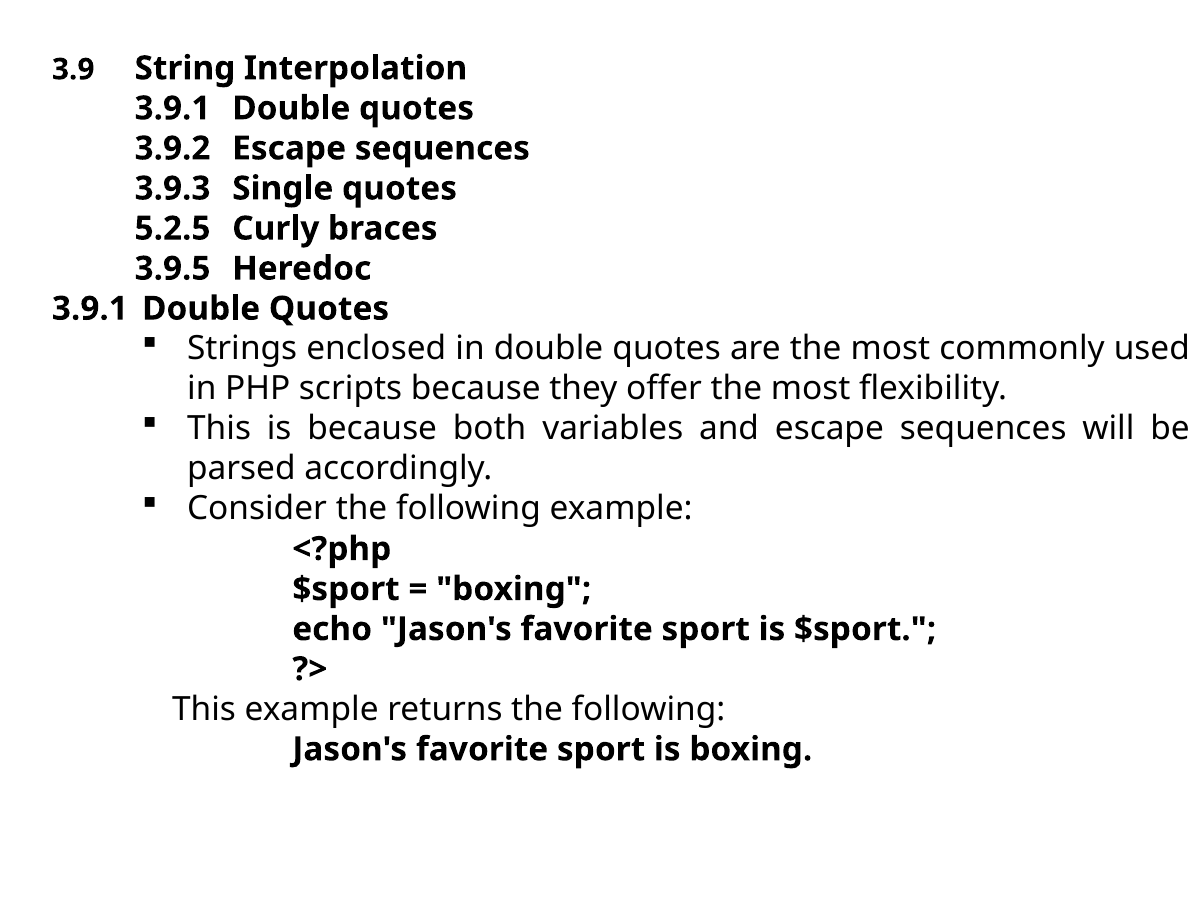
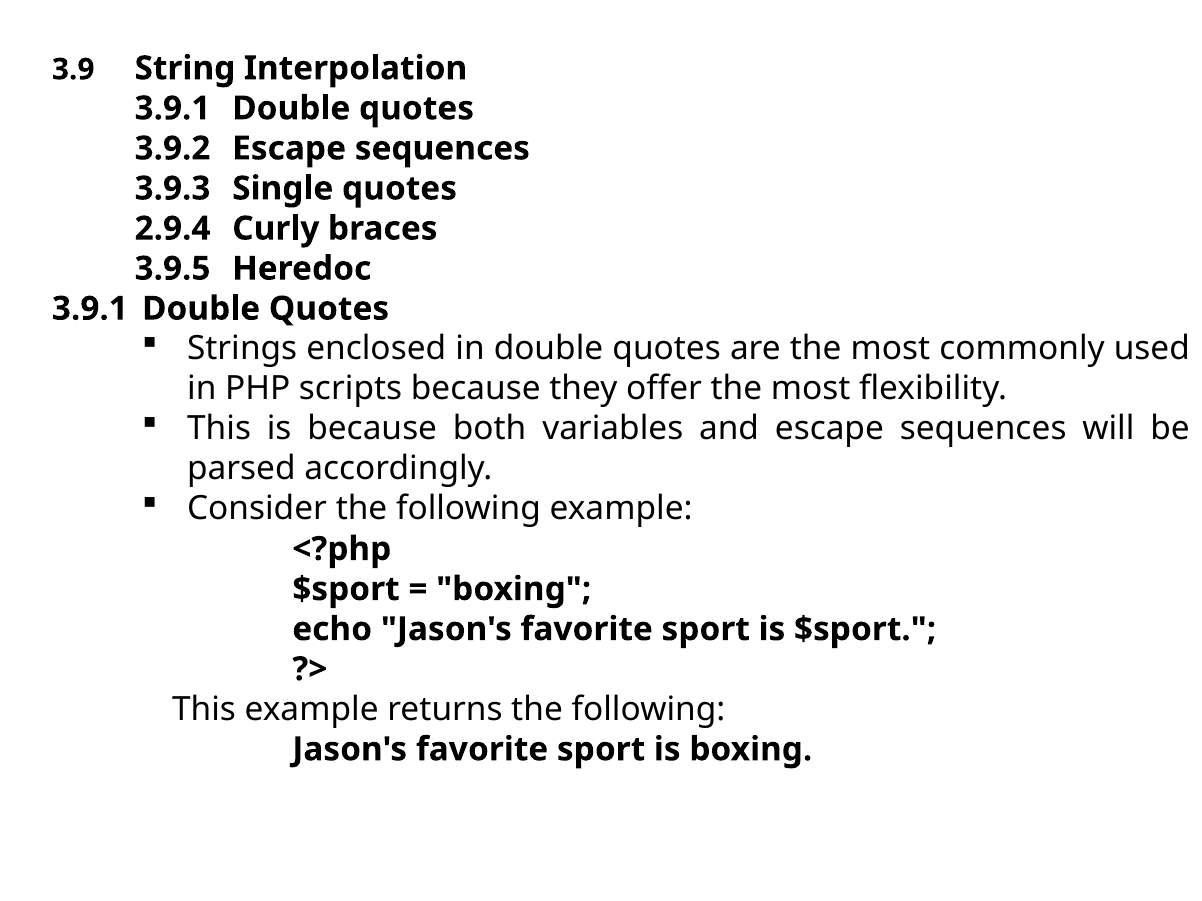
5.2.5: 5.2.5 -> 2.9.4 (173, 229)
